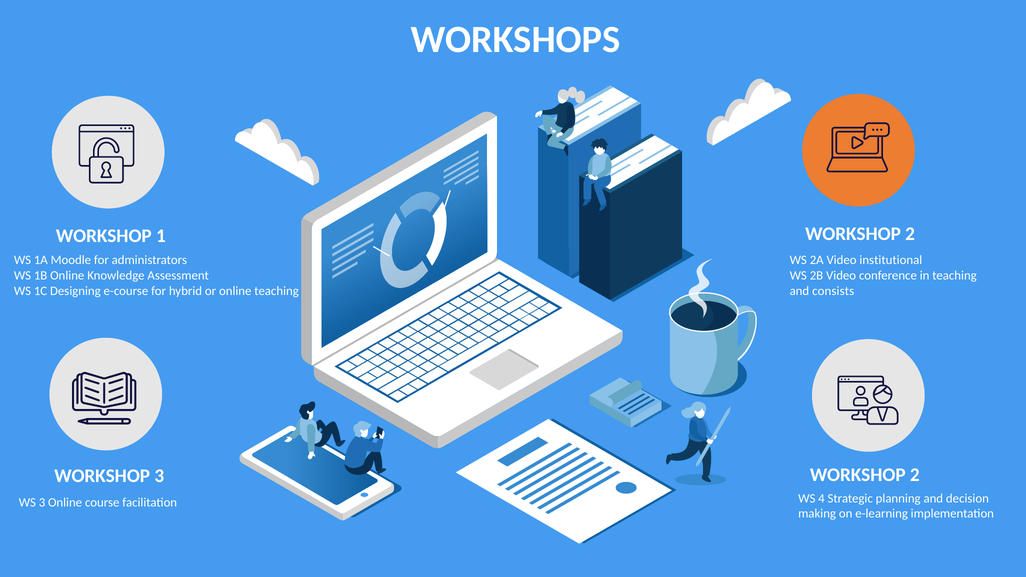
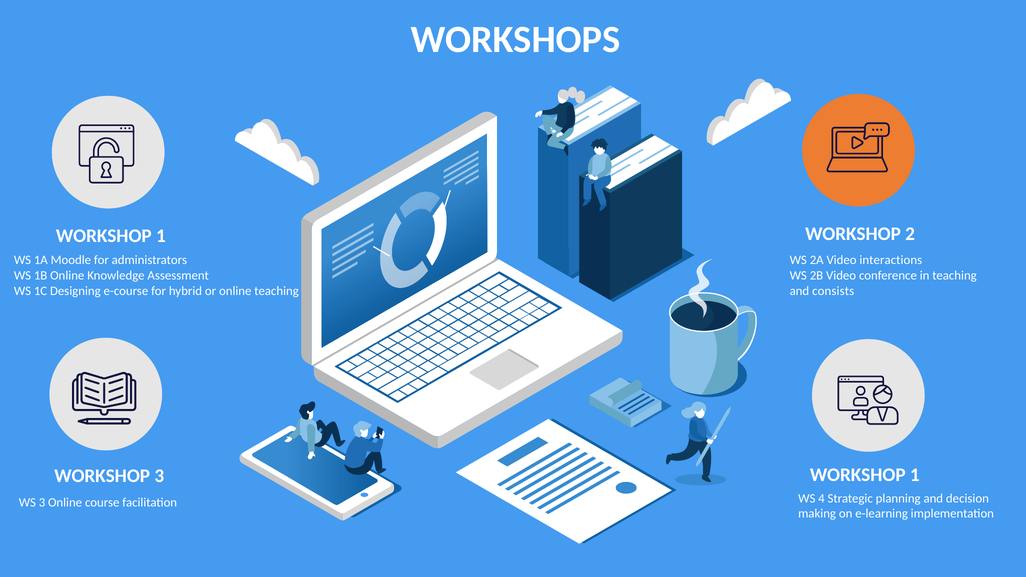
institutional: institutional -> interactions (891, 260)
3 WORKSHOP 2: 2 -> 1 (915, 475)
